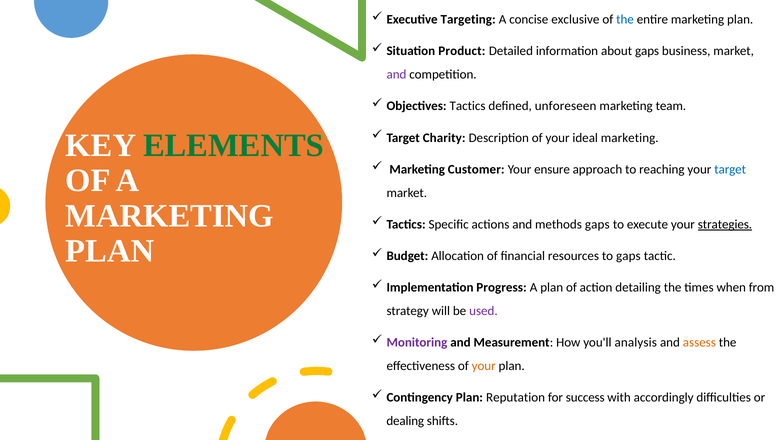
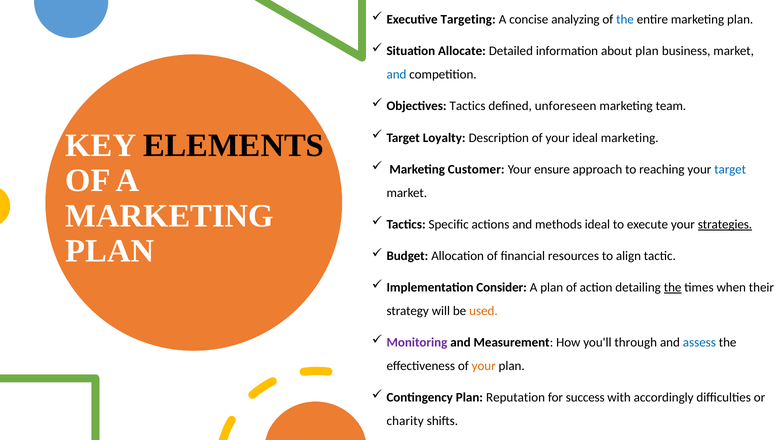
exclusive: exclusive -> analyzing (575, 19)
Product: Product -> Allocate (462, 51)
about gaps: gaps -> plan (647, 51)
and colour: purple -> blue (396, 75)
ELEMENTS colour: green -> black (234, 146)
Charity: Charity -> Loyalty (444, 138)
methods gaps: gaps -> ideal (597, 225)
to gaps: gaps -> align (628, 256)
Progress: Progress -> Consider (502, 288)
the underline: none -> present (673, 288)
from: from -> their (761, 288)
used colour: purple -> orange (483, 311)
analysis: analysis -> through (636, 343)
assess colour: orange -> blue (699, 343)
dealing: dealing -> charity (405, 421)
